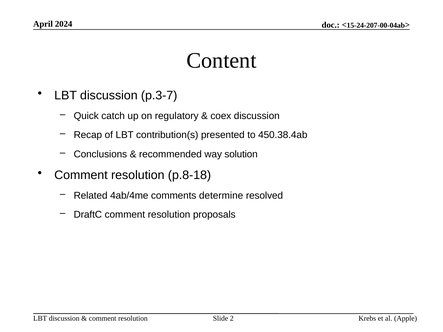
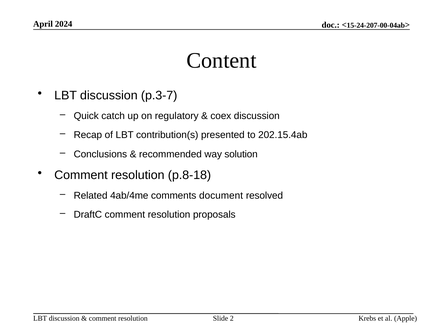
450.38.4ab: 450.38.4ab -> 202.15.4ab (283, 135)
determine: determine -> document (221, 196)
